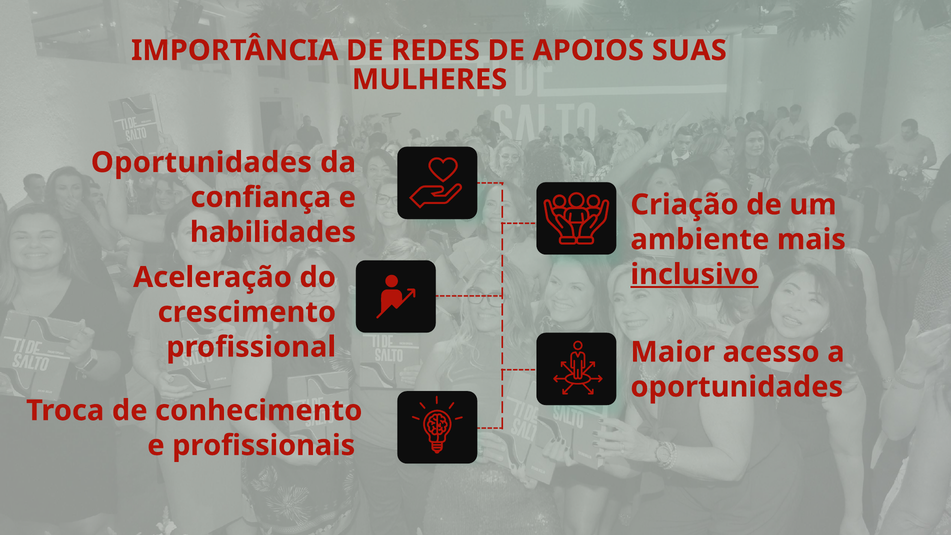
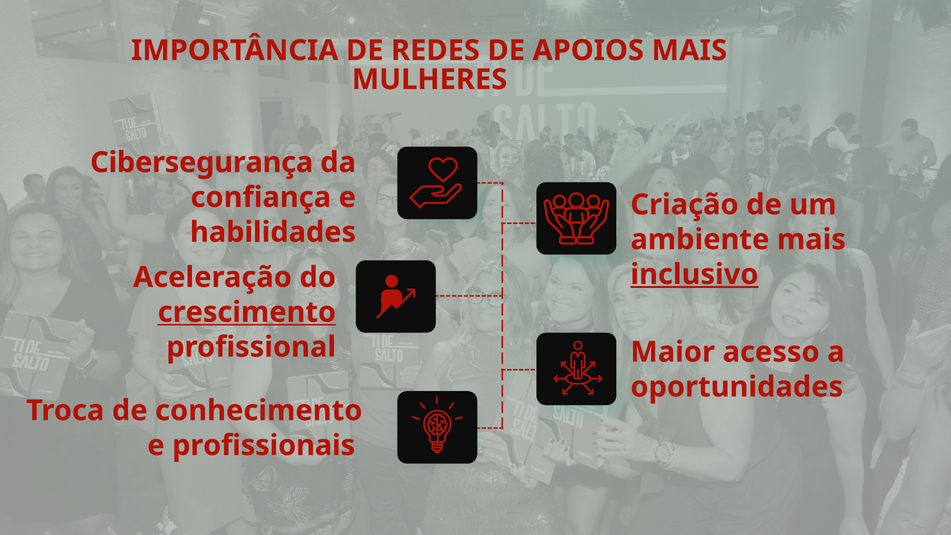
APOIOS SUAS: SUAS -> MAIS (689, 50)
Oportunidades: Oportunidades -> Cibersegurança (202, 162)
crescimento underline: none -> present (247, 312)
